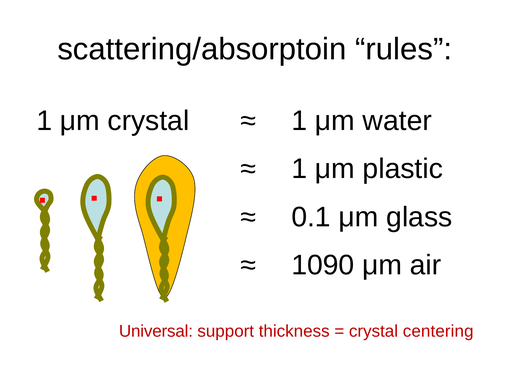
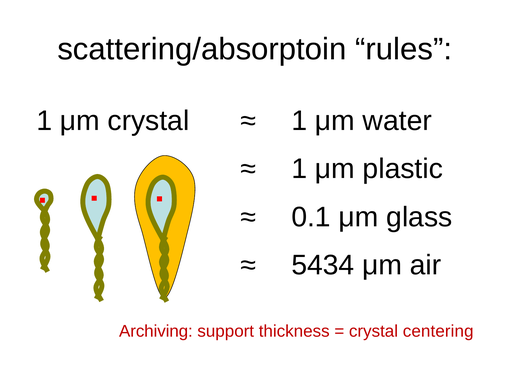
1090: 1090 -> 5434 (323, 266)
Universal: Universal -> Archiving (156, 332)
